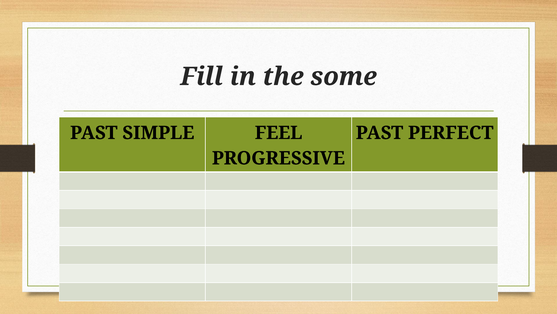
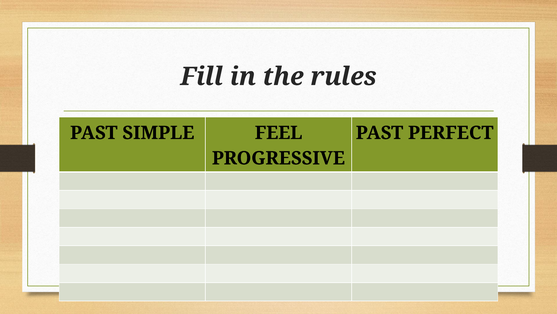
some: some -> rules (343, 76)
